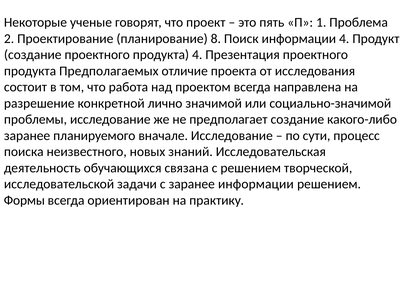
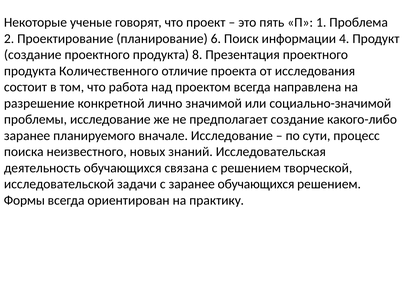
8: 8 -> 6 (216, 39)
продукта 4: 4 -> 8 (197, 55)
Предполагаемых: Предполагаемых -> Количественного (109, 71)
заранее информации: информации -> обучающихся (256, 184)
